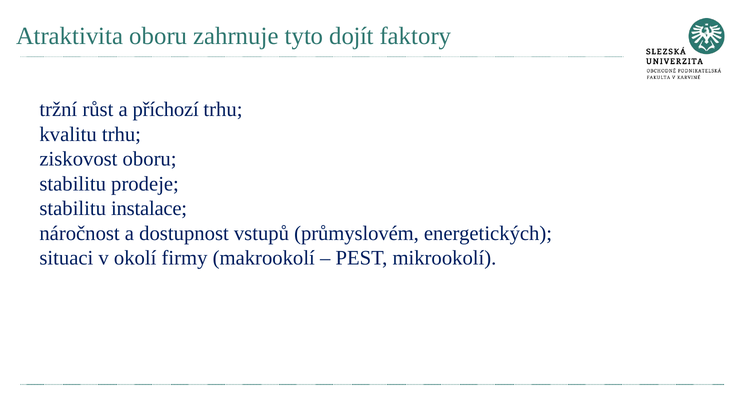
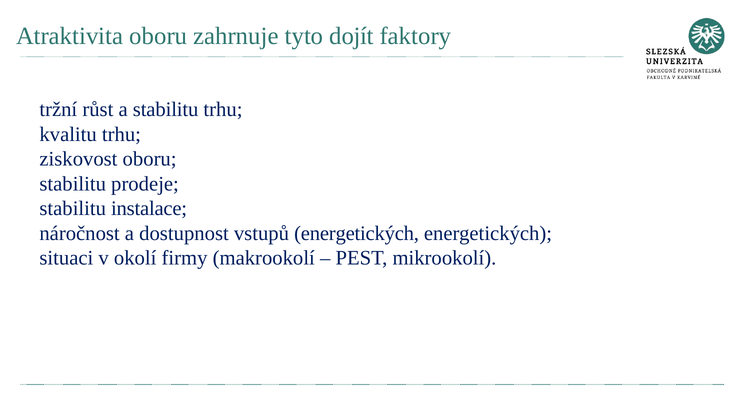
a příchozí: příchozí -> stabilitu (166, 109)
vstupů průmyslovém: průmyslovém -> energetických (357, 233)
